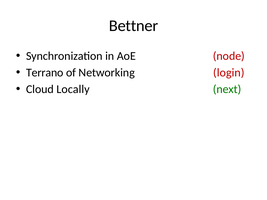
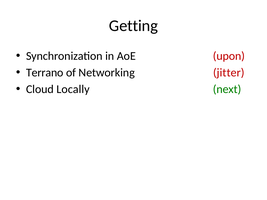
Bettner: Bettner -> Getting (133, 26)
node: node -> upon (229, 56)
login: login -> jitter (229, 73)
